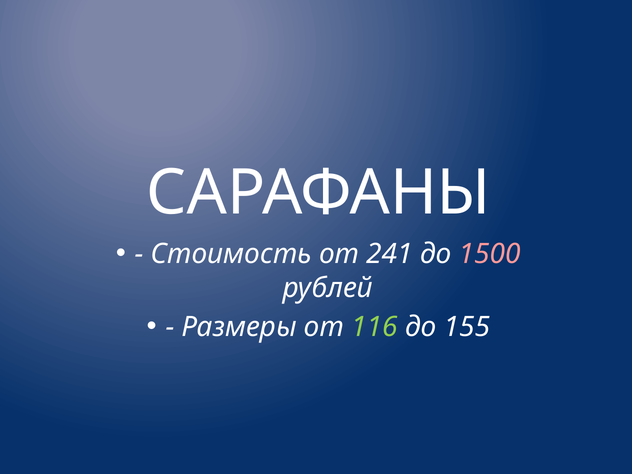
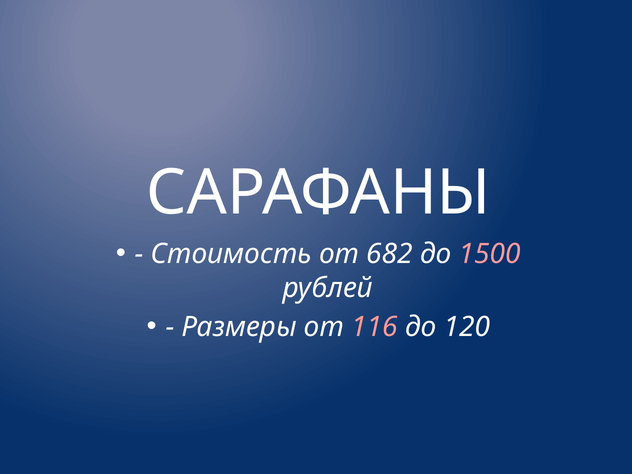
241: 241 -> 682 (390, 254)
116 colour: light green -> pink (375, 327)
155: 155 -> 120 (467, 327)
